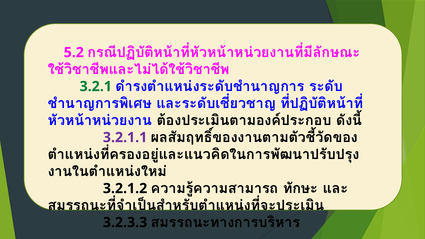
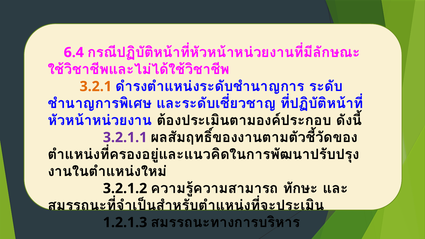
5.2: 5.2 -> 6.4 (74, 52)
3.2.1 colour: green -> orange (96, 86)
3.2.3.3: 3.2.3.3 -> 1.2.1.3 (125, 222)
